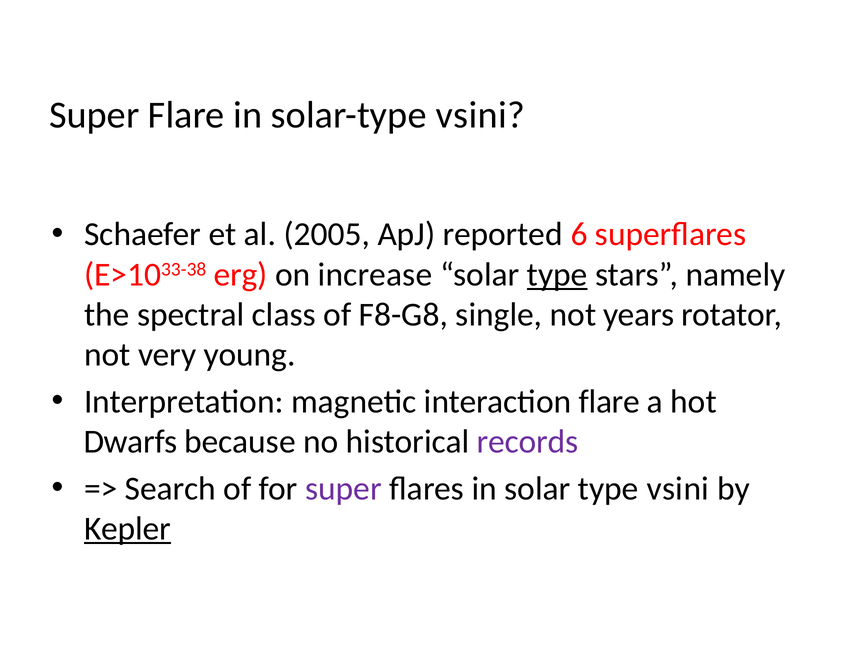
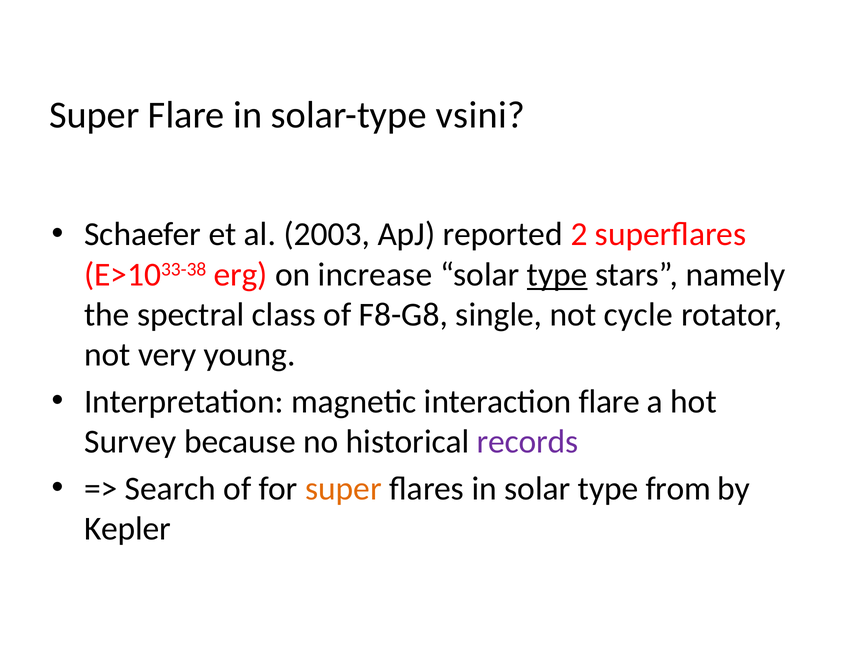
2005: 2005 -> 2003 (327, 235)
6: 6 -> 2 (579, 235)
years: years -> cycle (638, 315)
Dwarfs: Dwarfs -> Survey (130, 442)
super colour: purple -> orange (343, 489)
type vsini: vsini -> from (678, 489)
Kepler underline: present -> none (128, 529)
